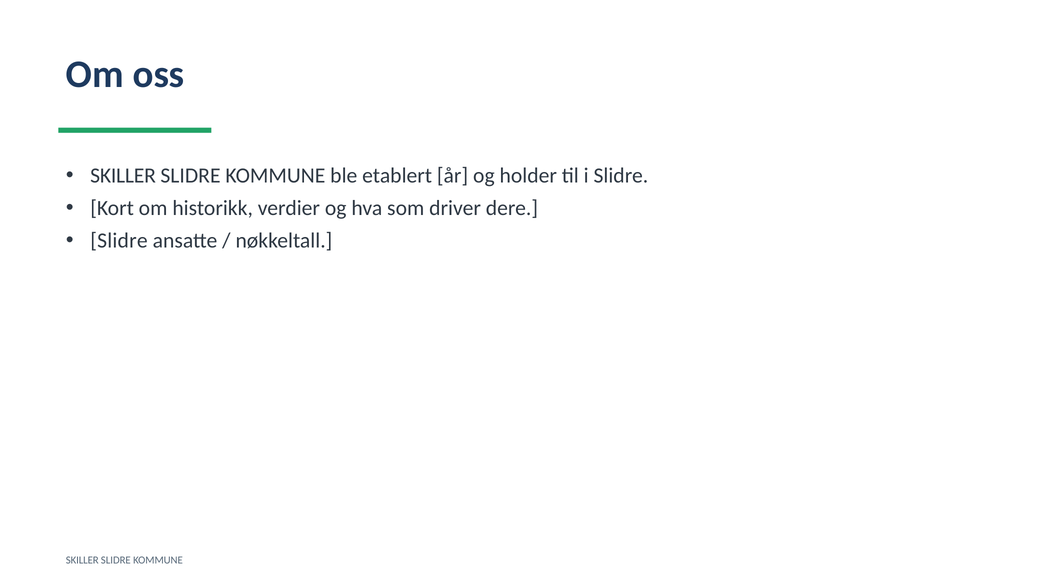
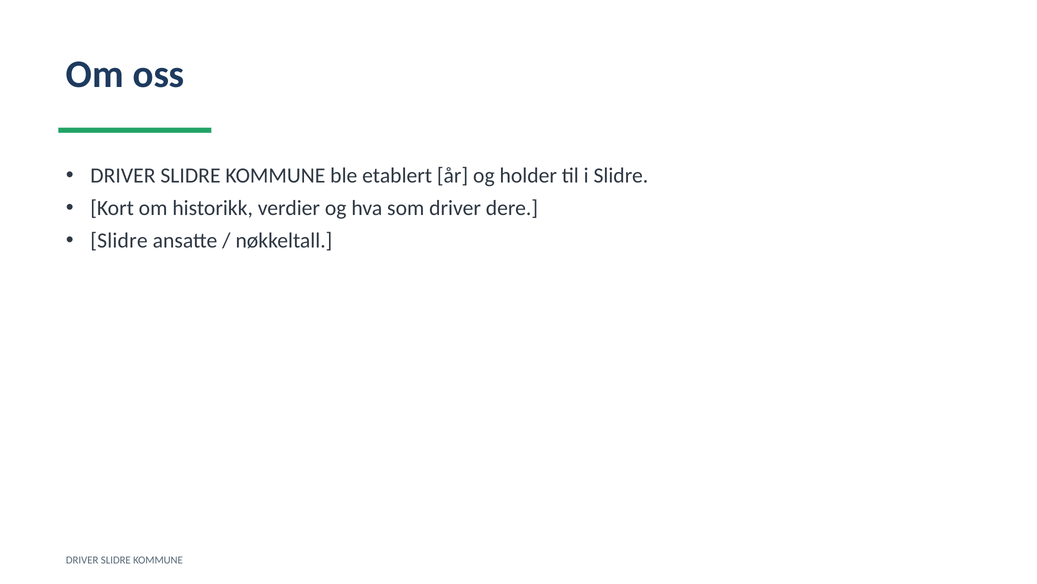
SKILLER: SKILLER -> DRIVER (123, 176)
SKILLER: SKILLER -> DRIVER (82, 560)
